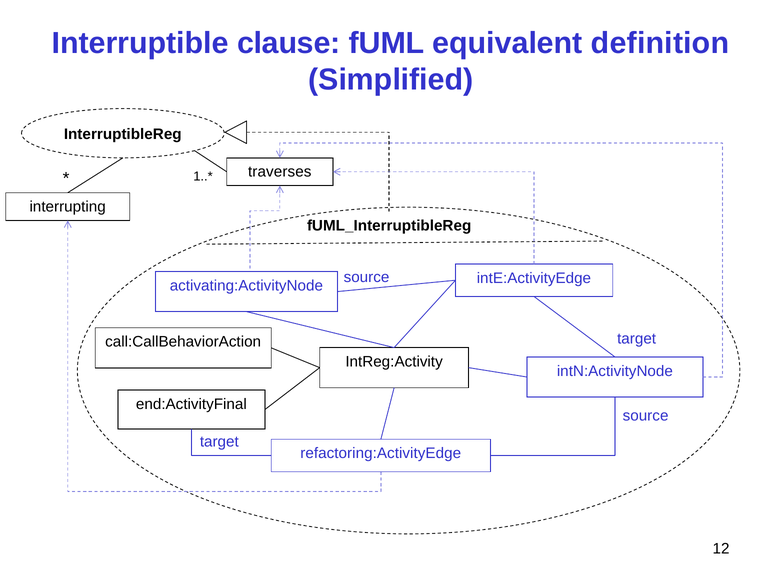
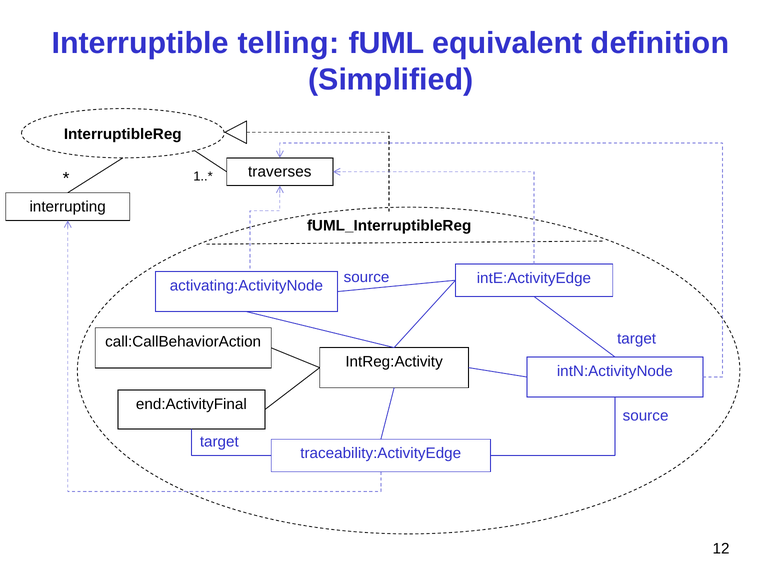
clause: clause -> telling (288, 43)
refactoring:ActivityEdge: refactoring:ActivityEdge -> traceability:ActivityEdge (381, 454)
